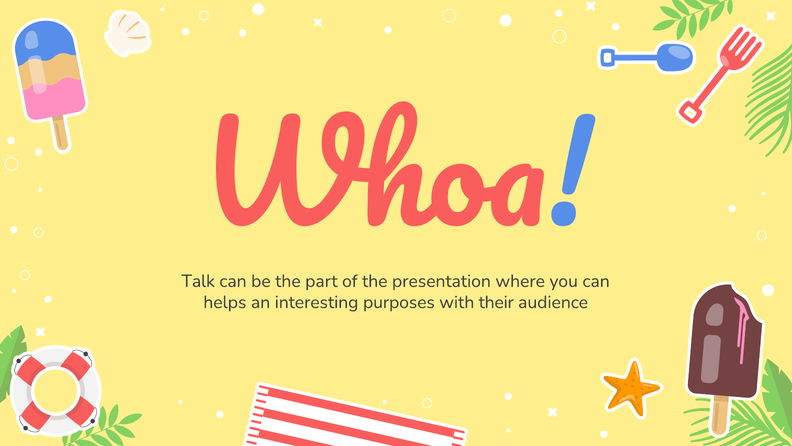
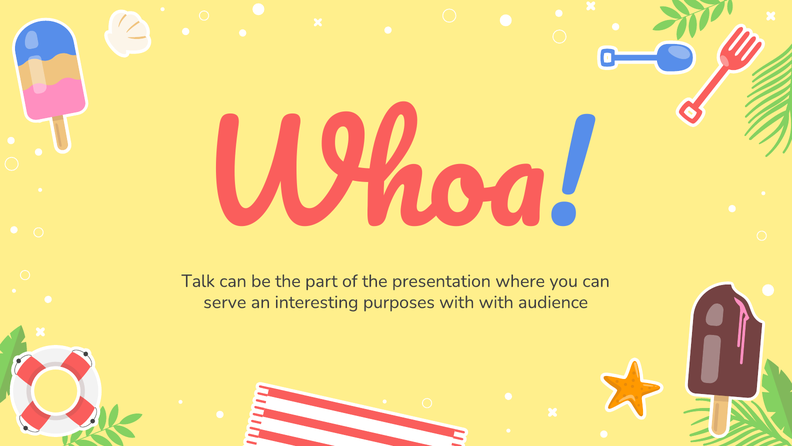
helps: helps -> serve (225, 302)
with their: their -> with (496, 302)
